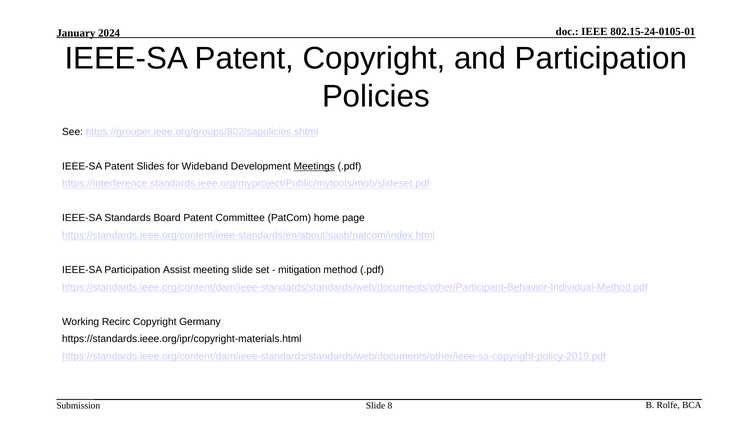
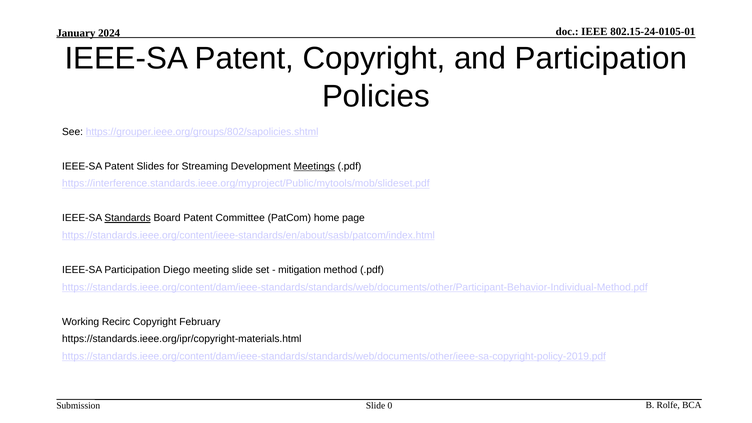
Wideband: Wideband -> Streaming (205, 166)
Standards underline: none -> present (128, 218)
Assist: Assist -> Diego (177, 270)
Germany: Germany -> February (200, 322)
8: 8 -> 0 (390, 406)
